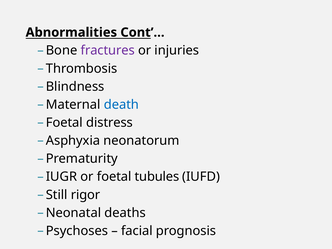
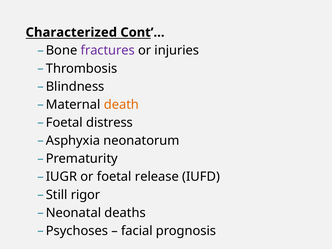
Abnormalities: Abnormalities -> Characterized (71, 32)
death colour: blue -> orange (121, 105)
tubules: tubules -> release (157, 177)
